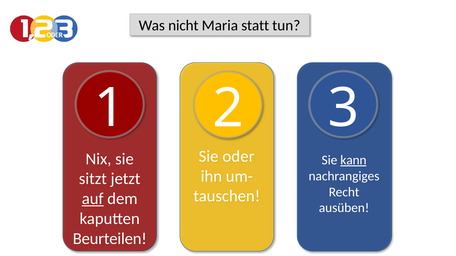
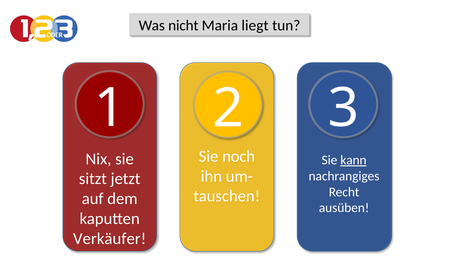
statt: statt -> liegt (255, 26)
oder: oder -> noch (239, 157)
auf underline: present -> none (93, 199)
Beurteilen: Beurteilen -> Verkäufer (110, 239)
